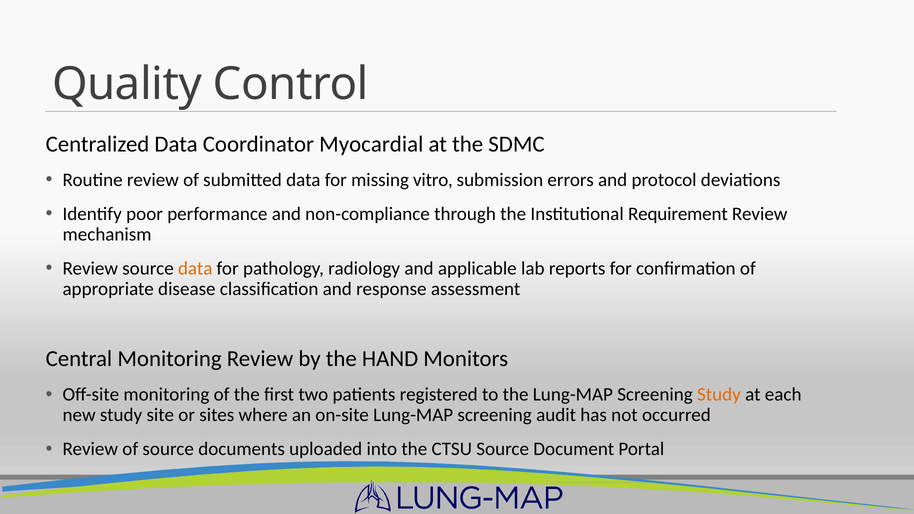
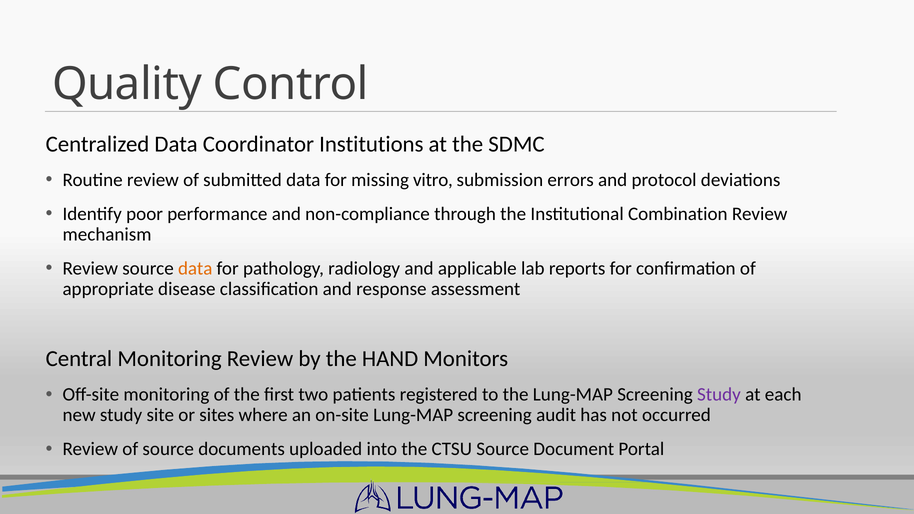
Myocardial: Myocardial -> Institutions (371, 144)
Requirement: Requirement -> Combination (678, 214)
Study colour: orange -> purple (719, 395)
